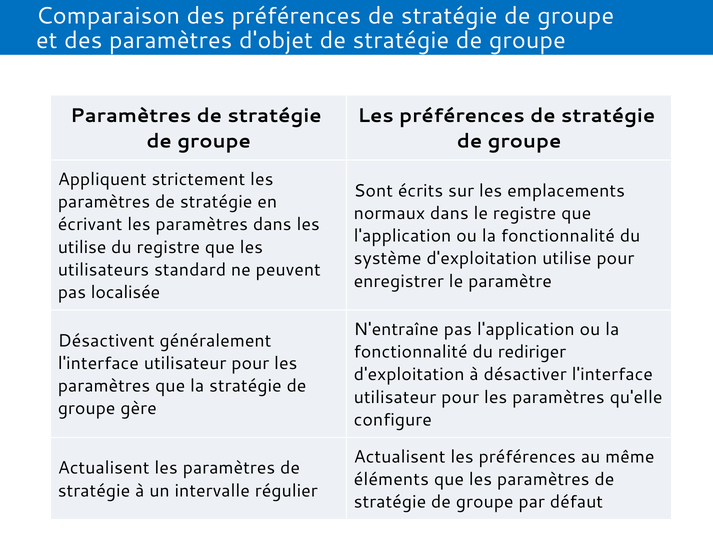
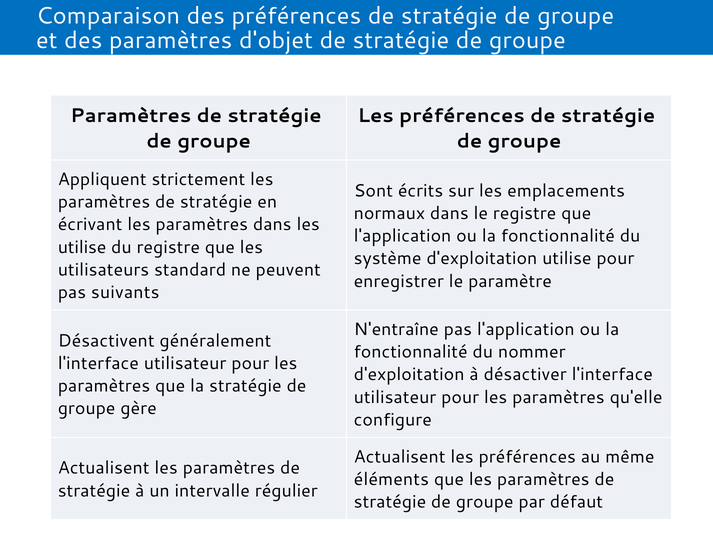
localisée: localisée -> suivants (125, 293)
rediriger: rediriger -> nommer (532, 352)
